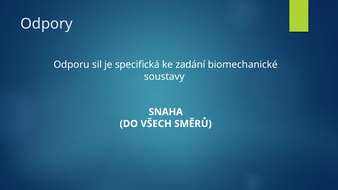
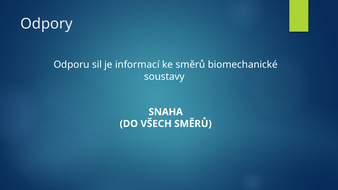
specifická: specifická -> informací (137, 65)
ke zadání: zadání -> směrů (190, 65)
